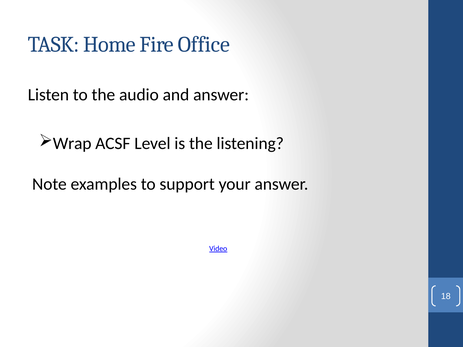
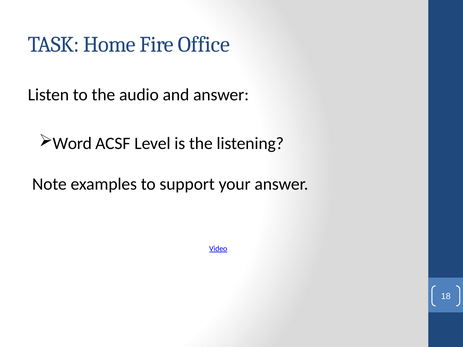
Wrap: Wrap -> Word (72, 144)
